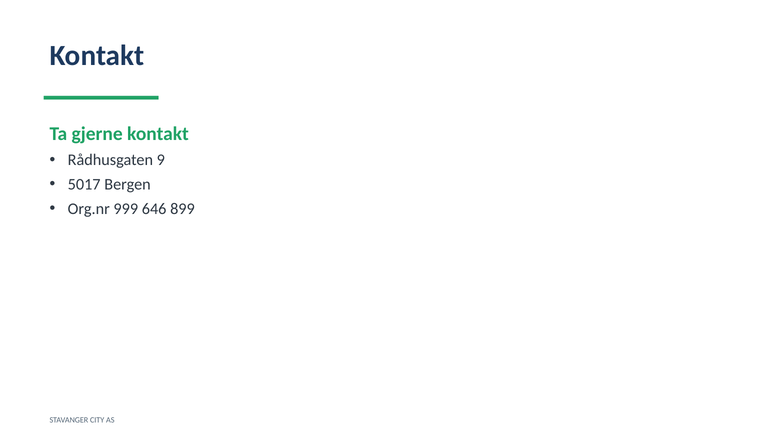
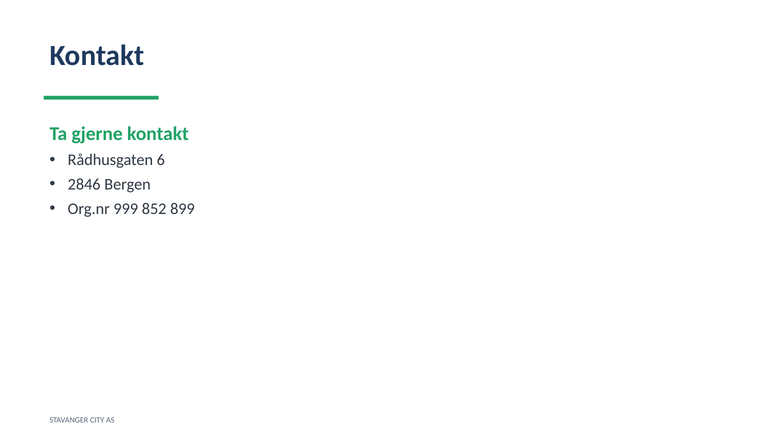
9: 9 -> 6 (161, 160)
5017: 5017 -> 2846 (84, 184)
646: 646 -> 852 (154, 209)
